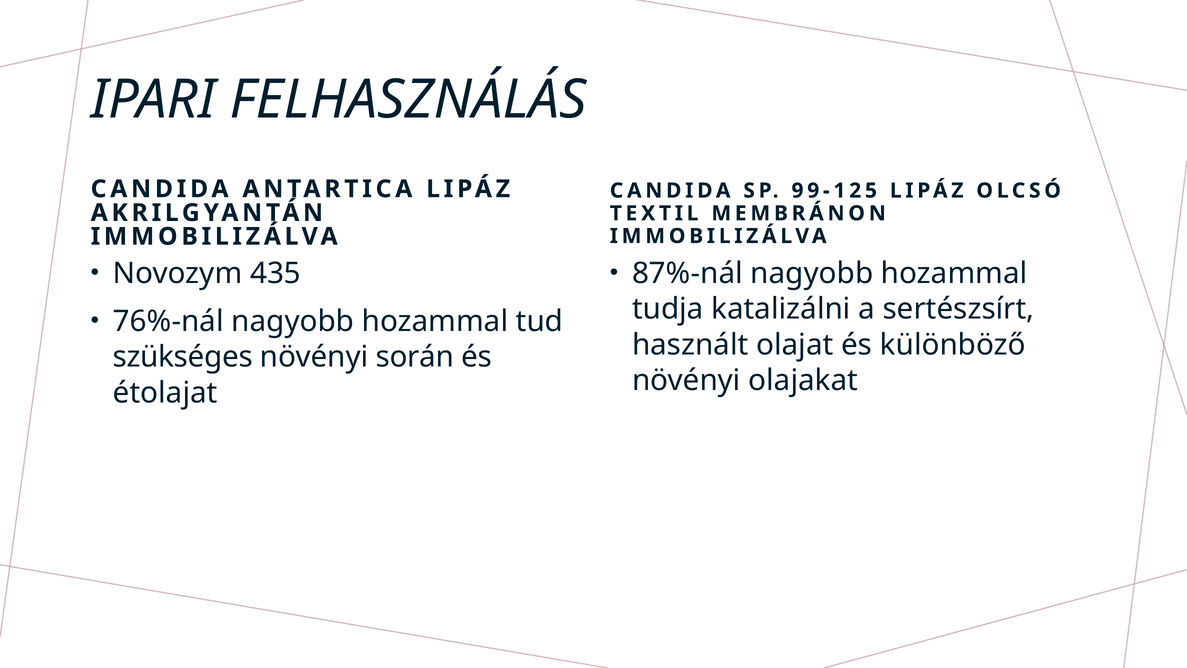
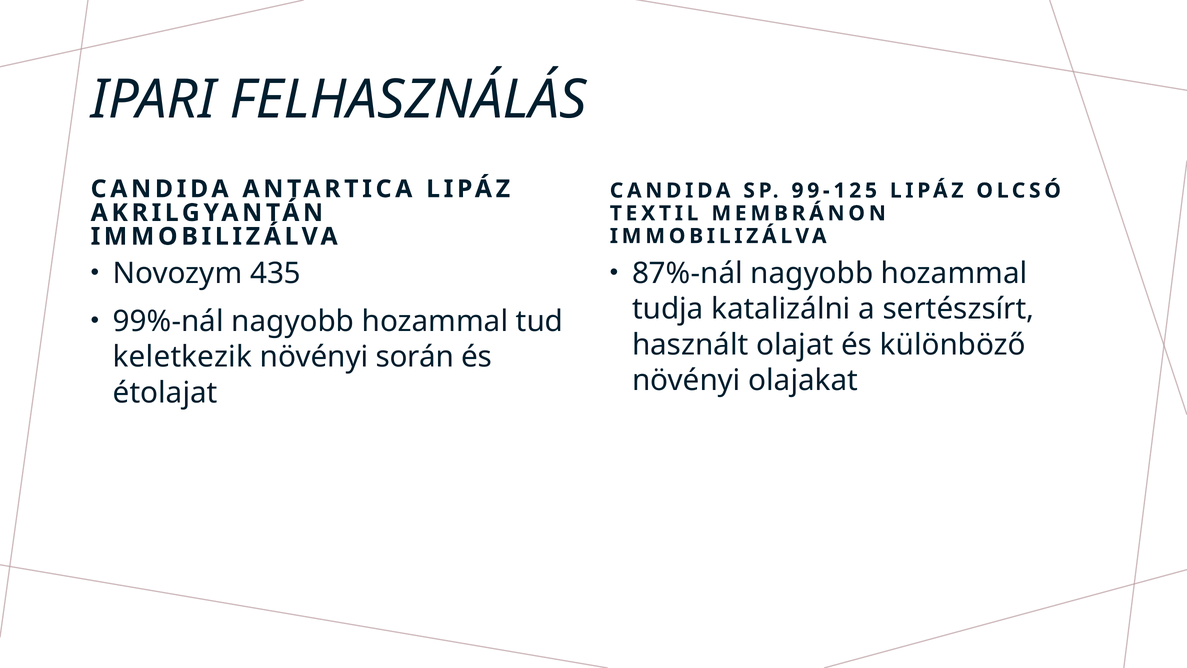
76%-nál: 76%-nál -> 99%-nál (168, 321)
szükséges: szükséges -> keletkezik (183, 357)
